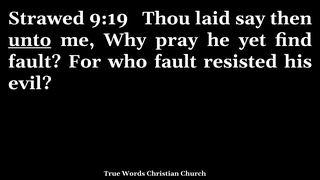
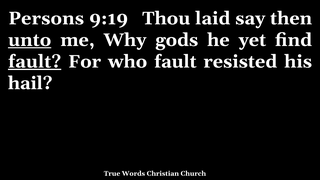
Strawed: Strawed -> Persons (46, 18)
pray: pray -> gods (177, 40)
fault underline: none -> present (35, 62)
evil: evil -> hail (30, 83)
